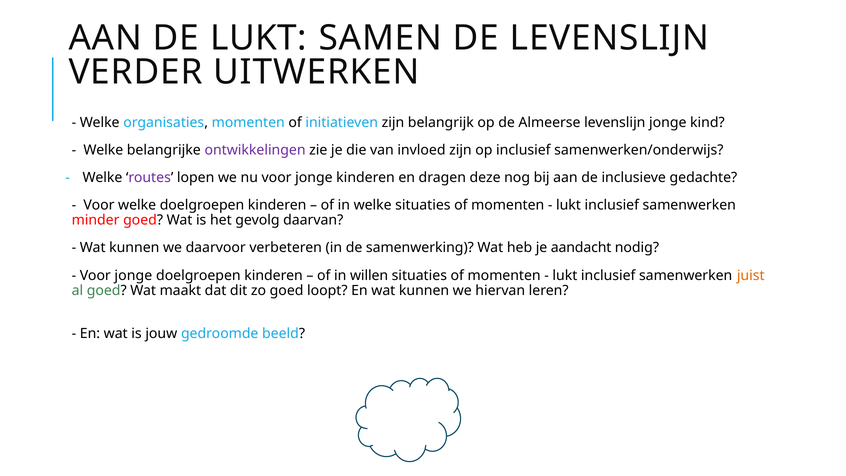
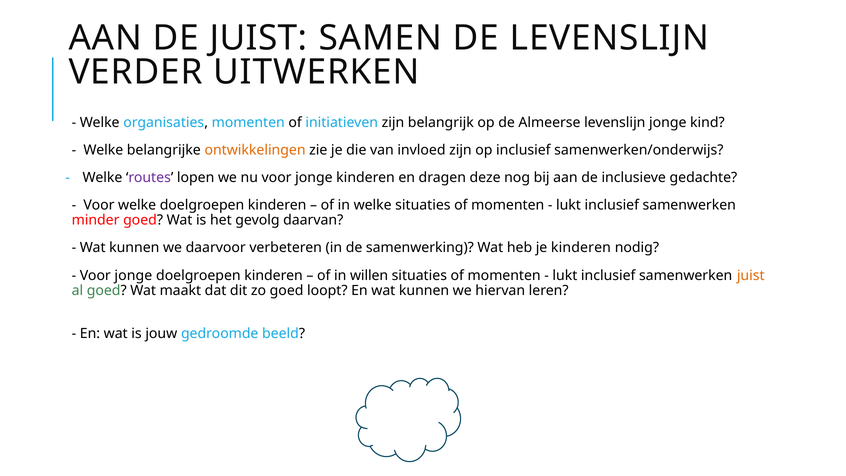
DE LUKT: LUKT -> JUIST (259, 38)
ontwikkelingen colour: purple -> orange (255, 150)
je aandacht: aandacht -> kinderen (581, 248)
